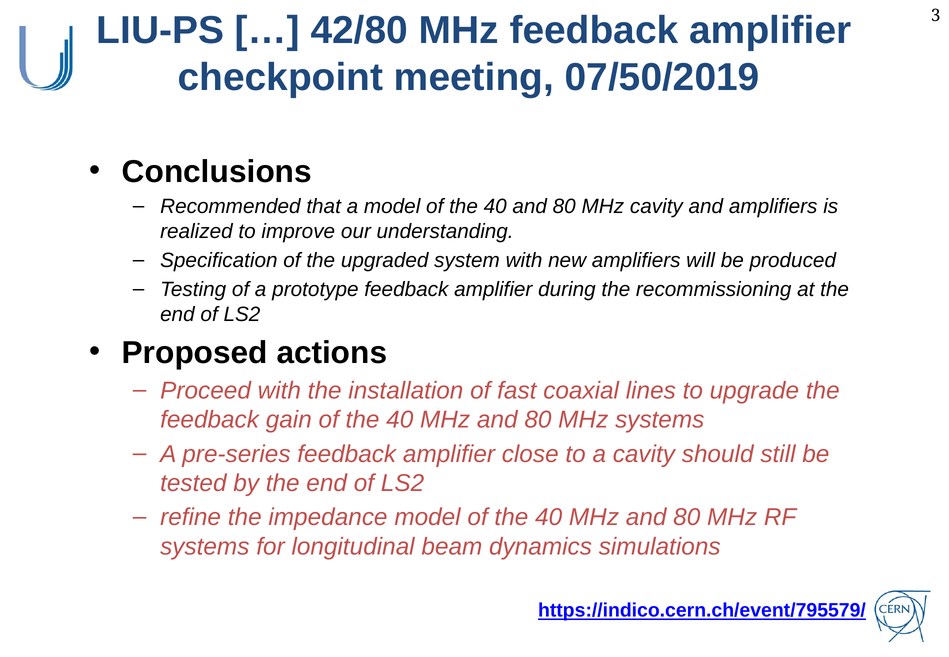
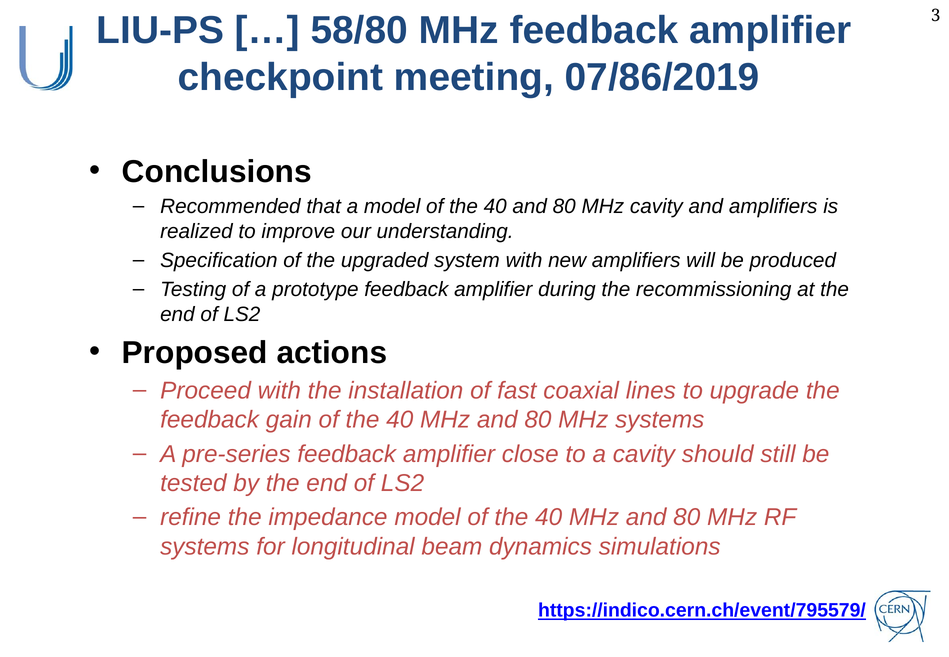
42/80: 42/80 -> 58/80 (359, 30)
07/50/2019: 07/50/2019 -> 07/86/2019 (662, 77)
